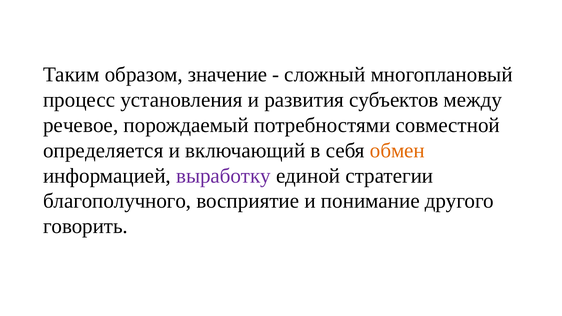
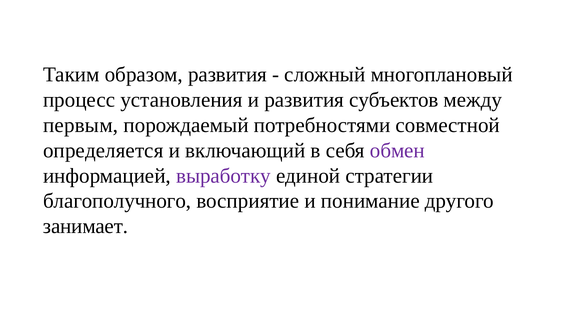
образом значение: значение -> развития (227, 75)
речевое: речевое -> первым (81, 125)
обмен colour: orange -> purple (397, 151)
говорить: говорить -> занимает (85, 226)
